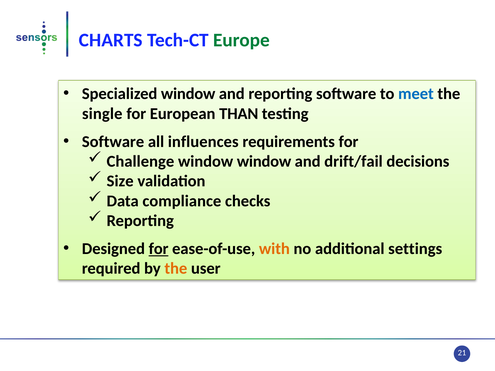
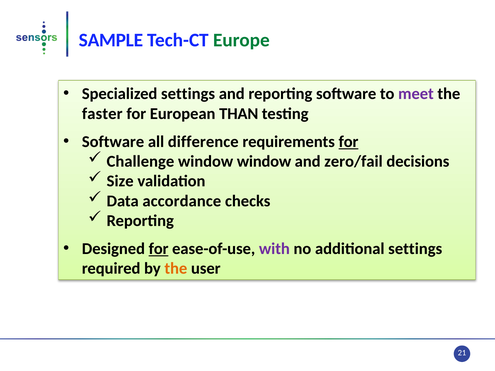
CHARTS: CHARTS -> SAMPLE (111, 40)
Specialized window: window -> settings (188, 94)
meet colour: blue -> purple (416, 94)
single: single -> faster (102, 114)
influences: influences -> difference (203, 142)
for underline: none -> present (349, 142)
drift/fail: drift/fail -> zero/fail (353, 161)
compliance: compliance -> accordance (182, 201)
with colour: orange -> purple (274, 249)
